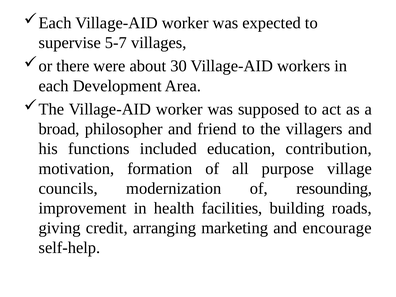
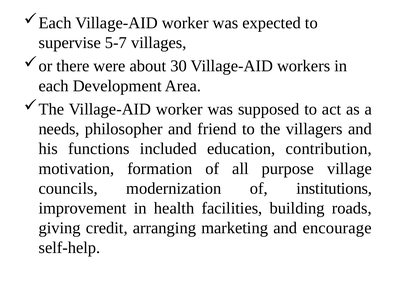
broad: broad -> needs (59, 129)
resounding: resounding -> institutions (334, 188)
